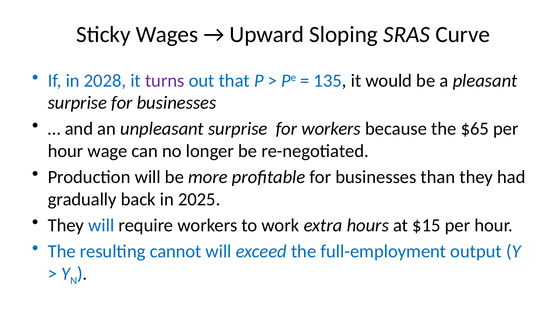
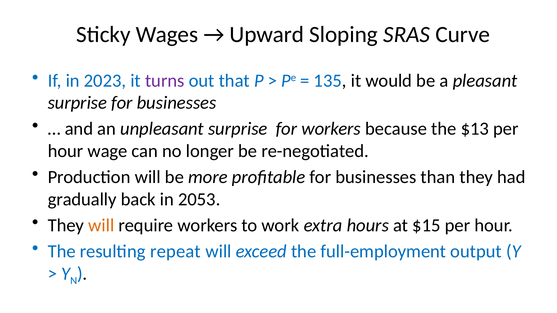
2028: 2028 -> 2023 (105, 81)
$65: $65 -> $13 (475, 129)
2025: 2025 -> 2053 (199, 200)
will colour: blue -> orange (101, 226)
cannot: cannot -> repeat (175, 252)
